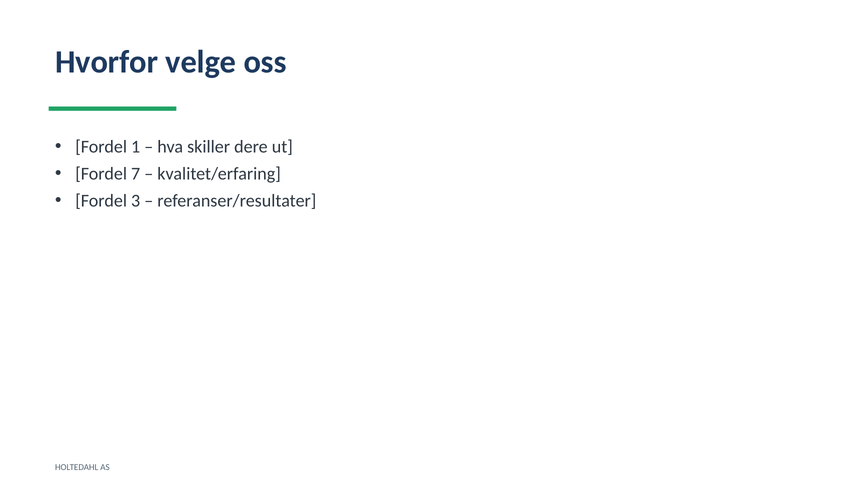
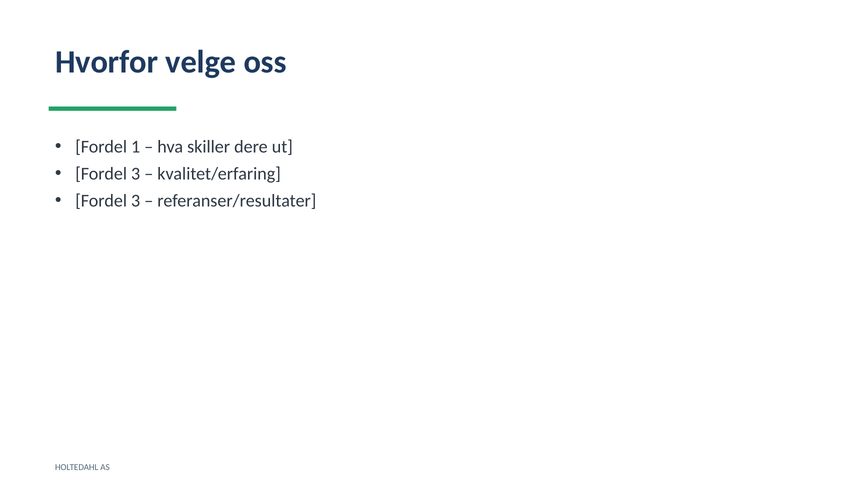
7: 7 -> 3 (136, 174)
